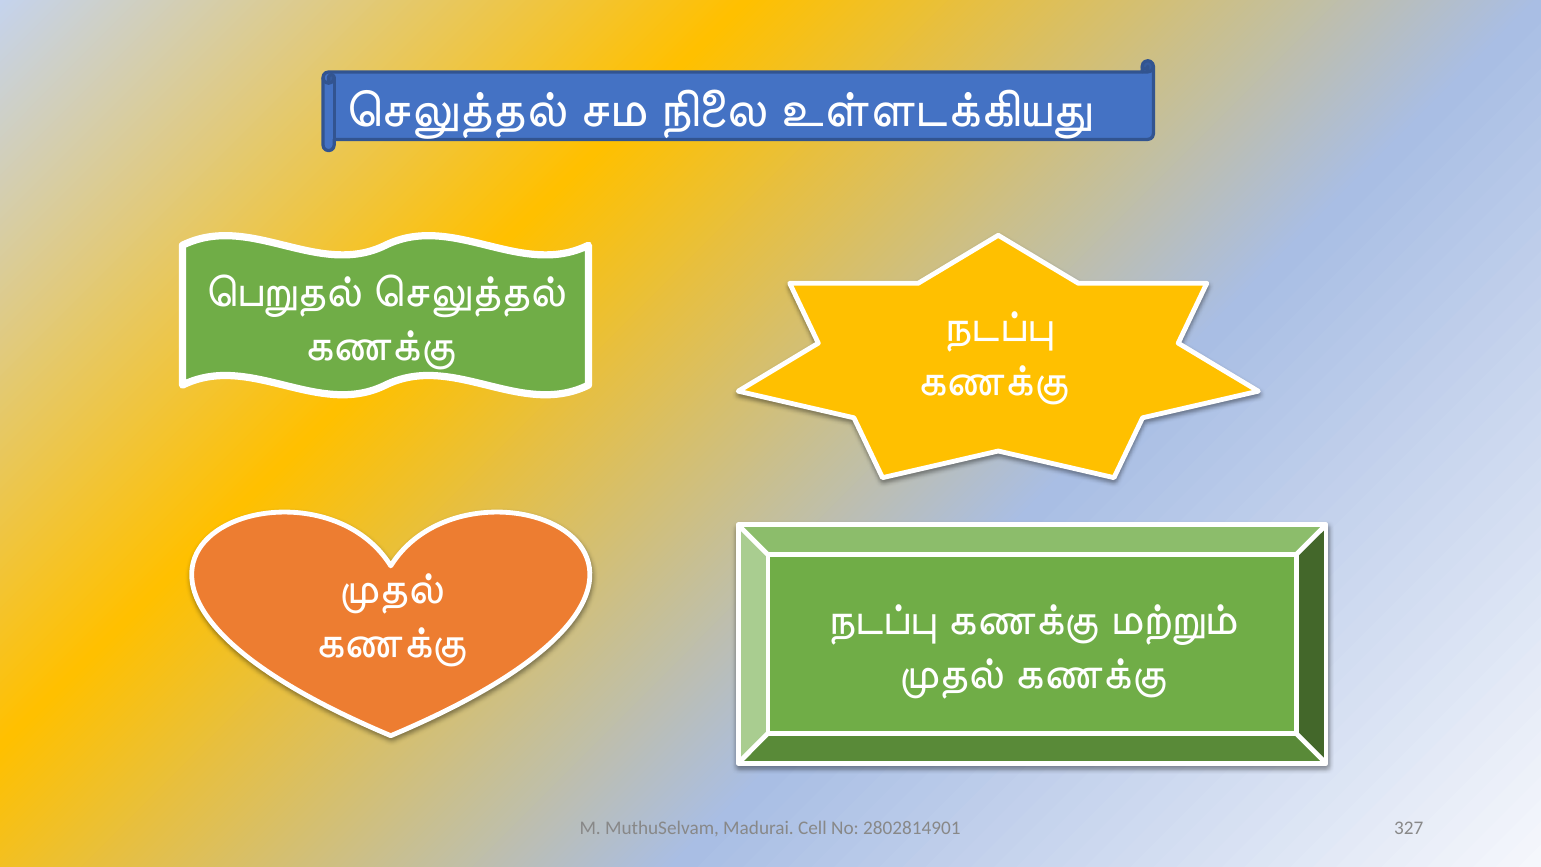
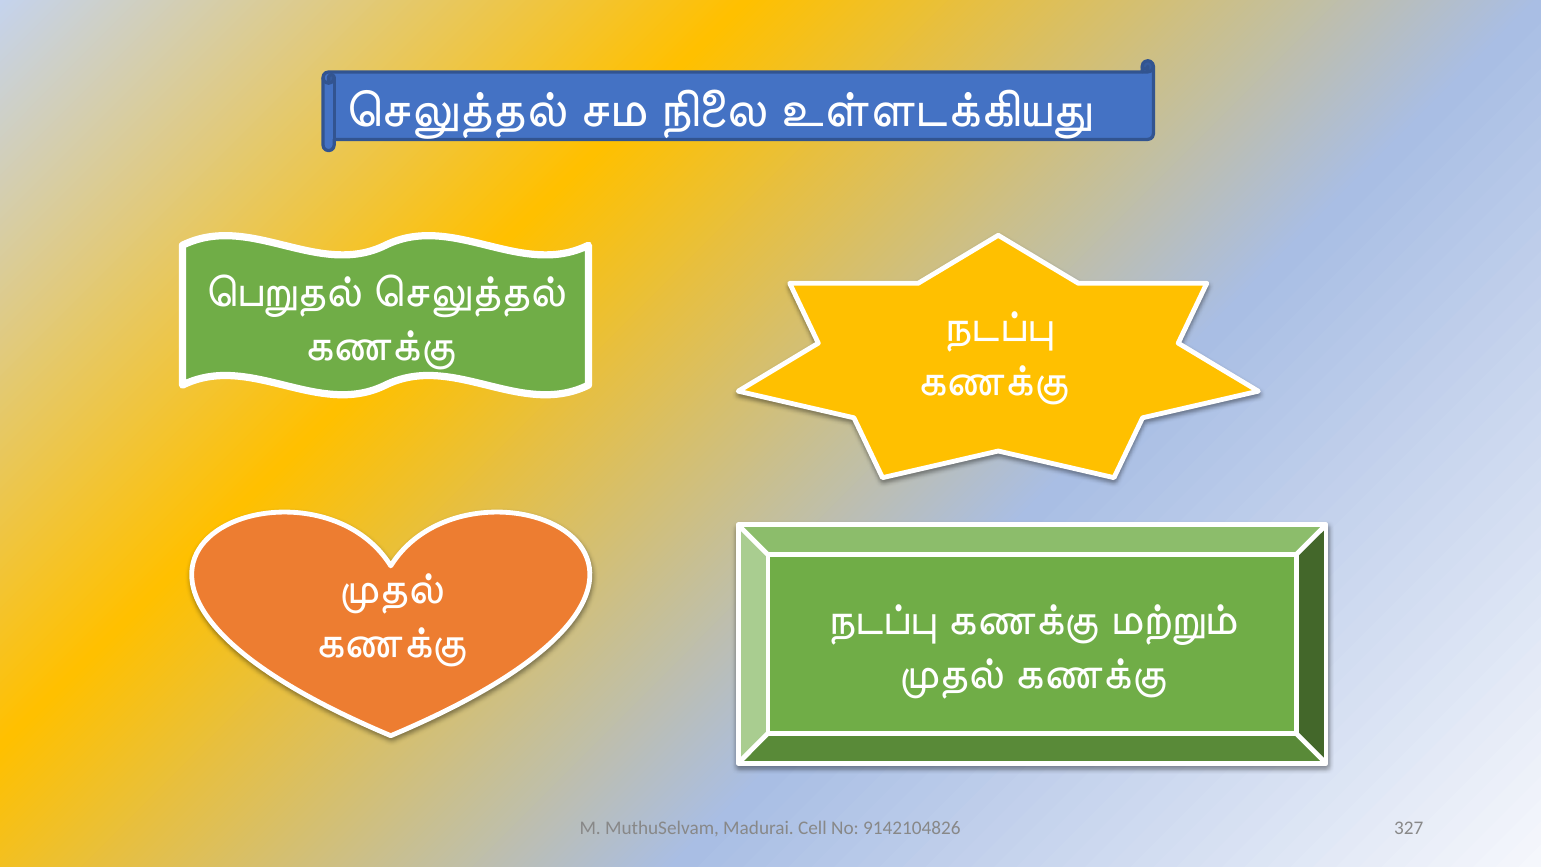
2802814901: 2802814901 -> 9142104826 (912, 828)
